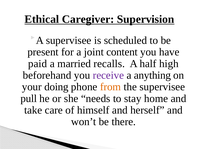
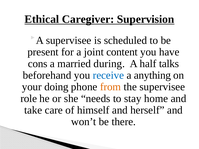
paid: paid -> cons (38, 64)
recalls: recalls -> during (109, 64)
high: high -> talks (169, 64)
receive colour: purple -> blue (108, 75)
pull: pull -> role (29, 99)
